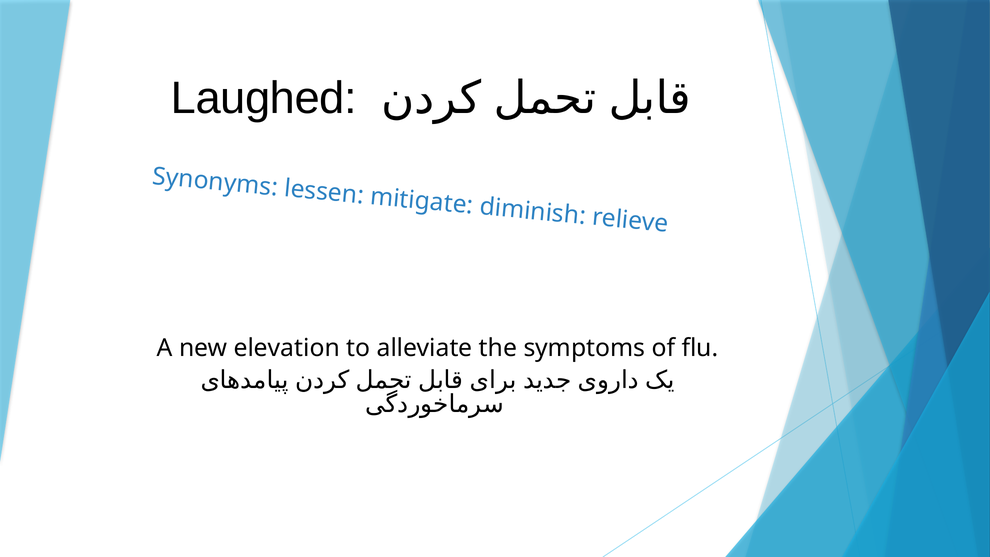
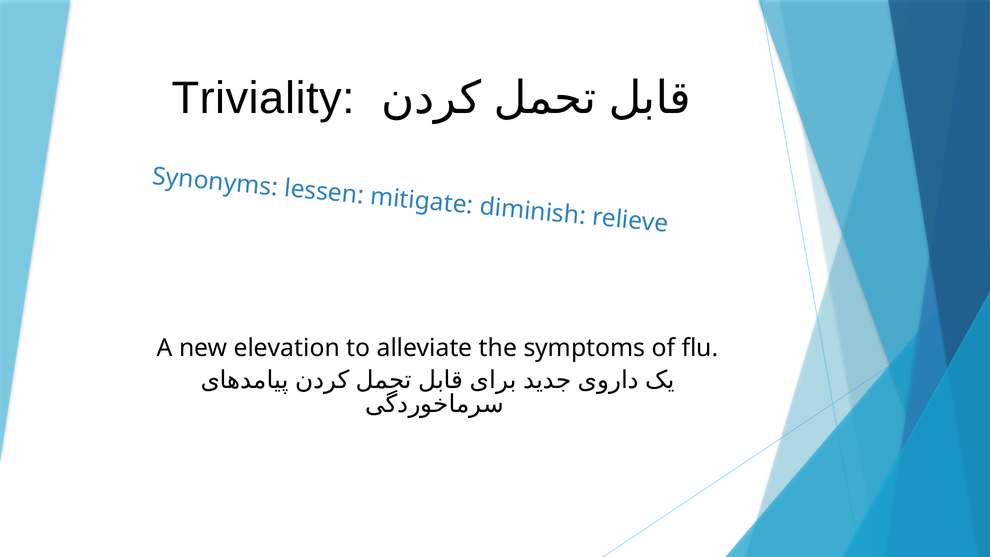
Laughed: Laughed -> Triviality (263, 98)
